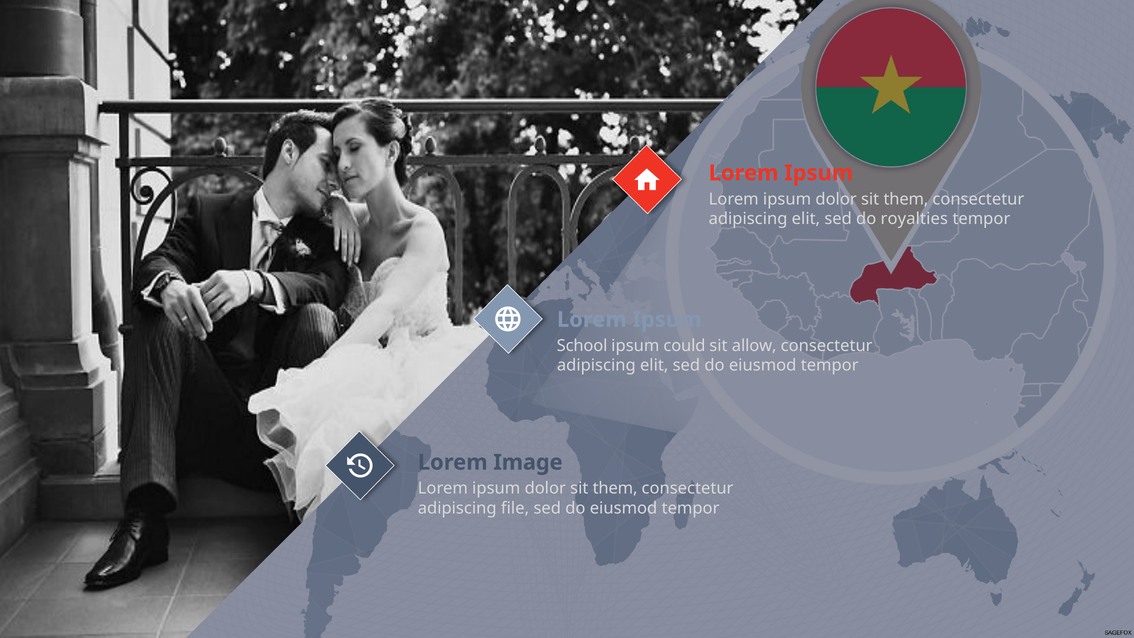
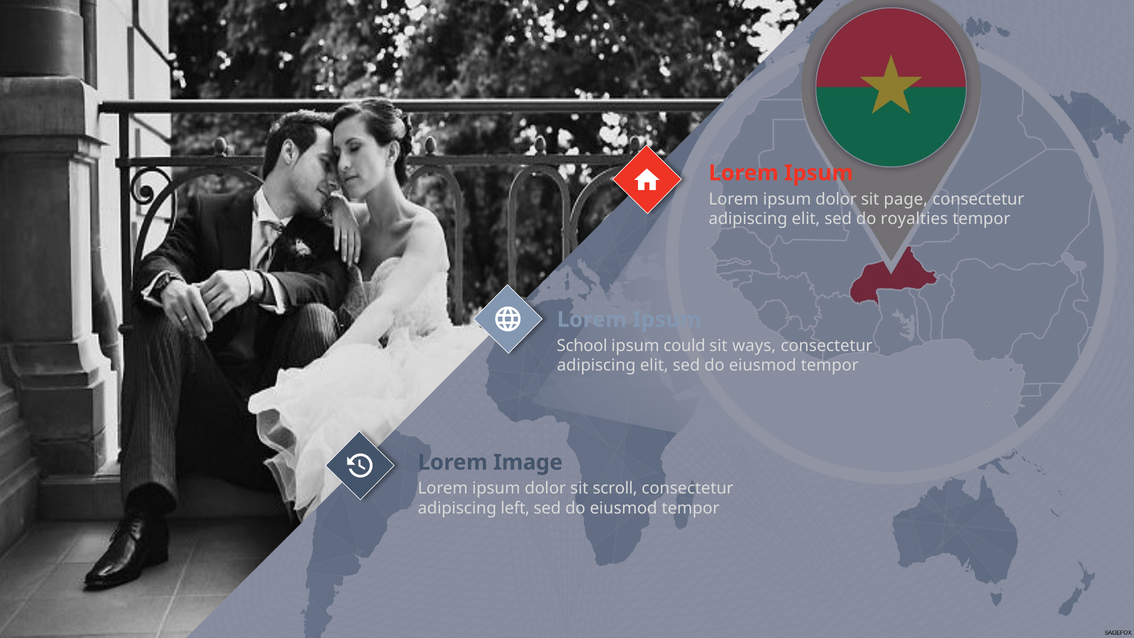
them: them -> page (906, 199)
allow: allow -> ways (754, 346)
them: them -> scroll (615, 488)
file: file -> left (515, 508)
